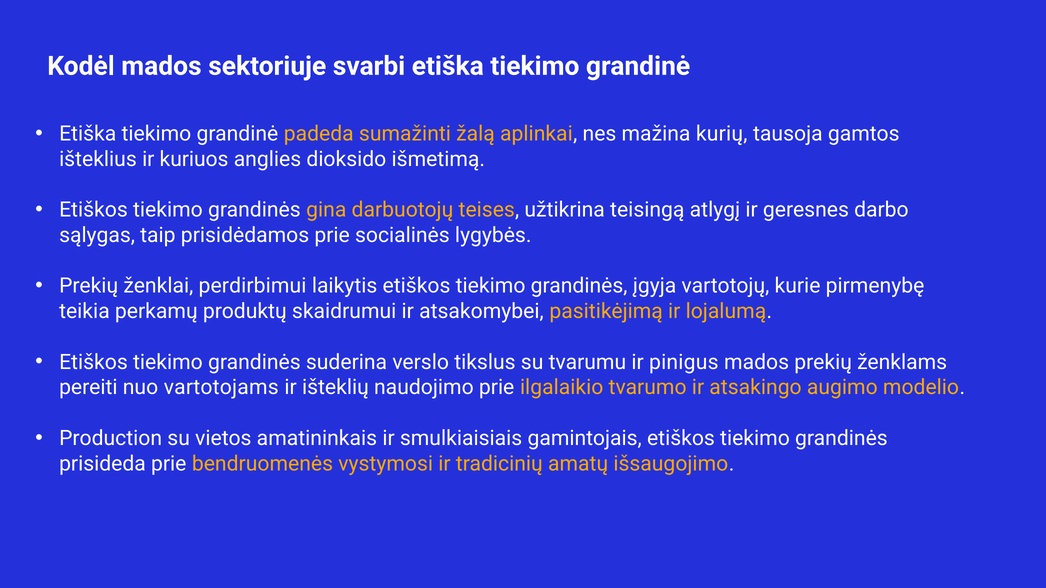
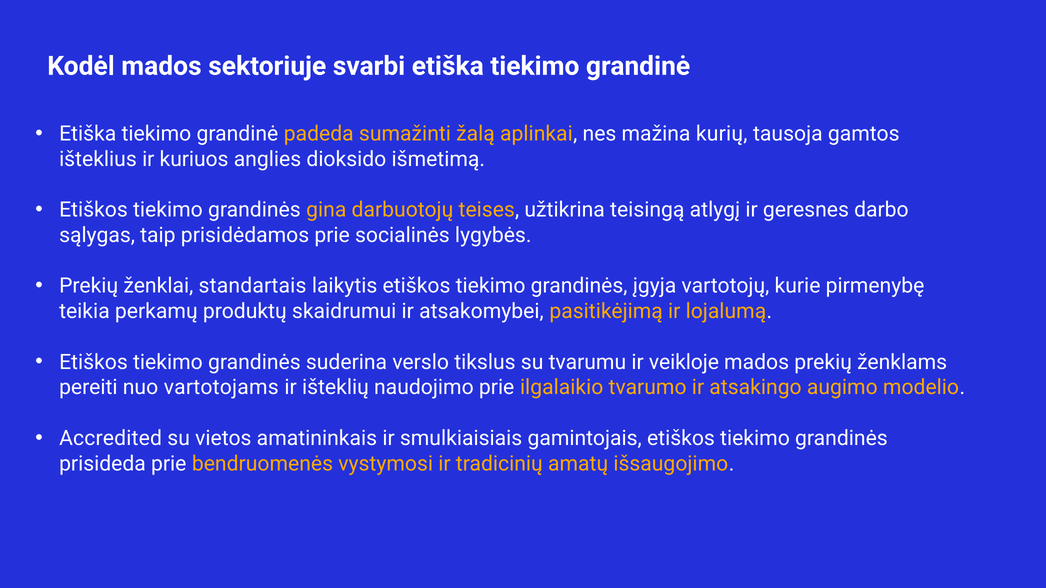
perdirbimui: perdirbimui -> standartais (252, 286)
pinigus: pinigus -> veikloje (684, 362)
Production: Production -> Accredited (111, 438)
